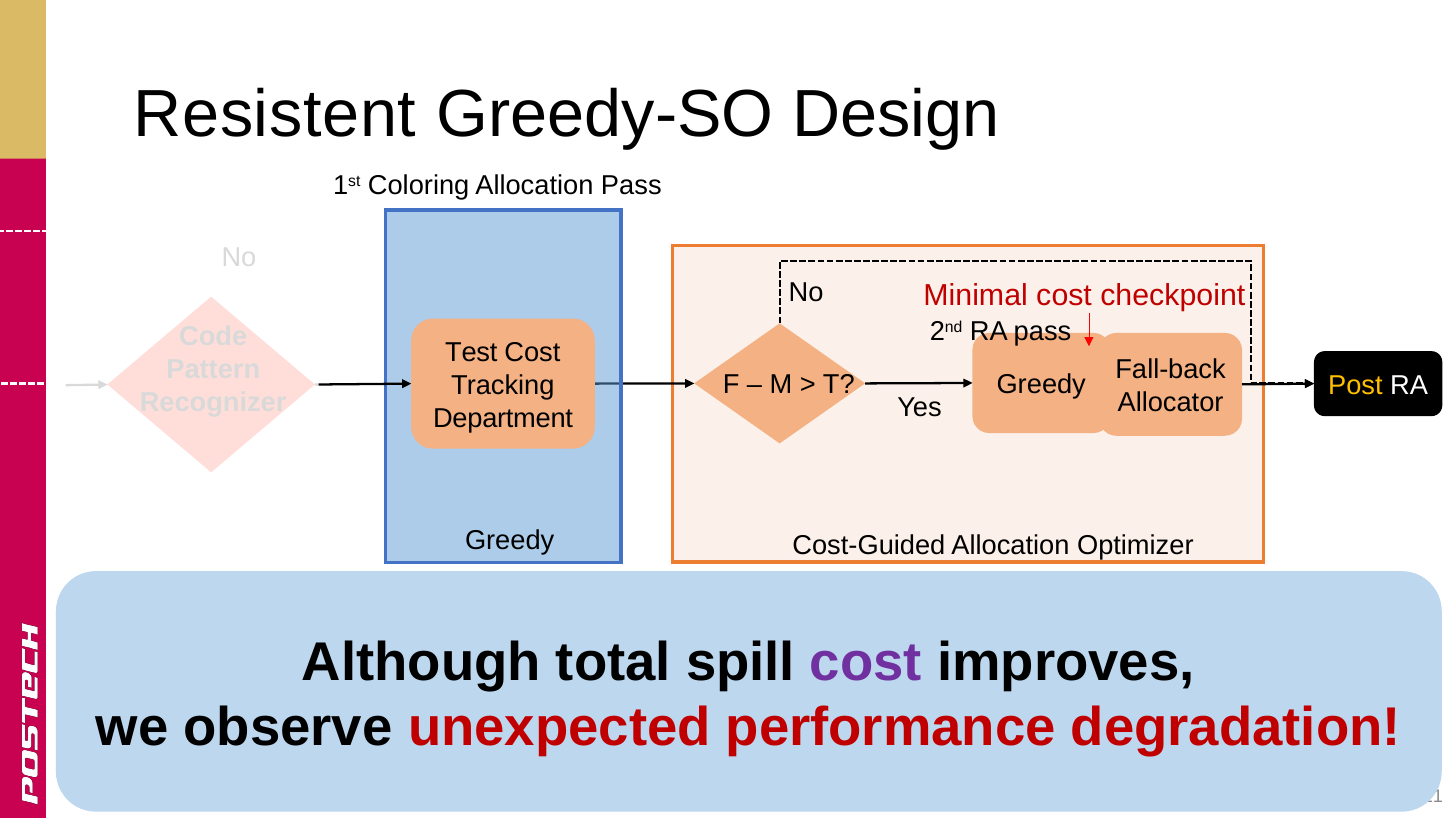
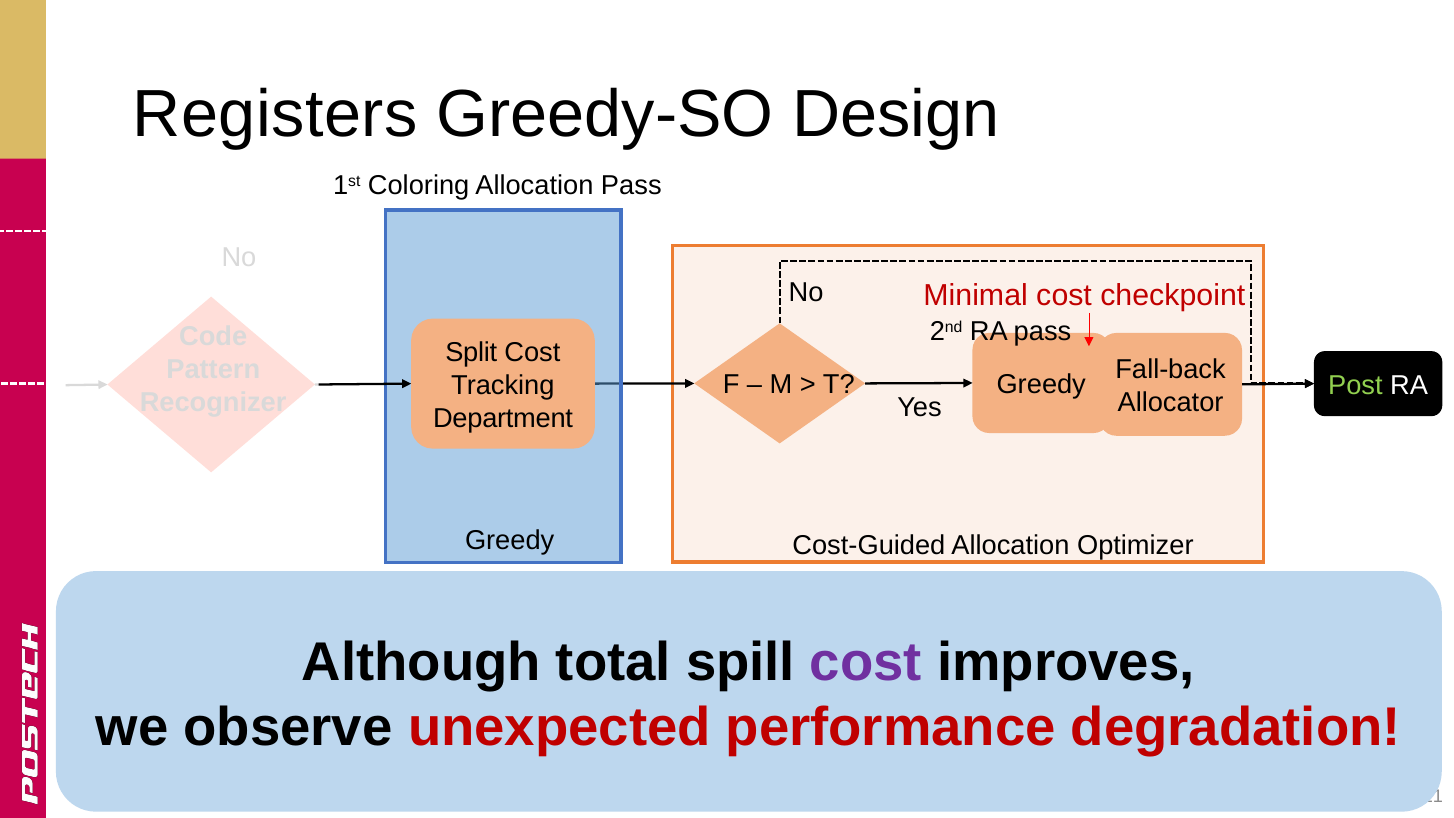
Resistent: Resistent -> Registers (275, 114)
Test: Test -> Split (471, 353)
Post colour: yellow -> light green (1355, 385)
